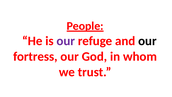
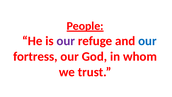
our colour: black -> blue (147, 41)
